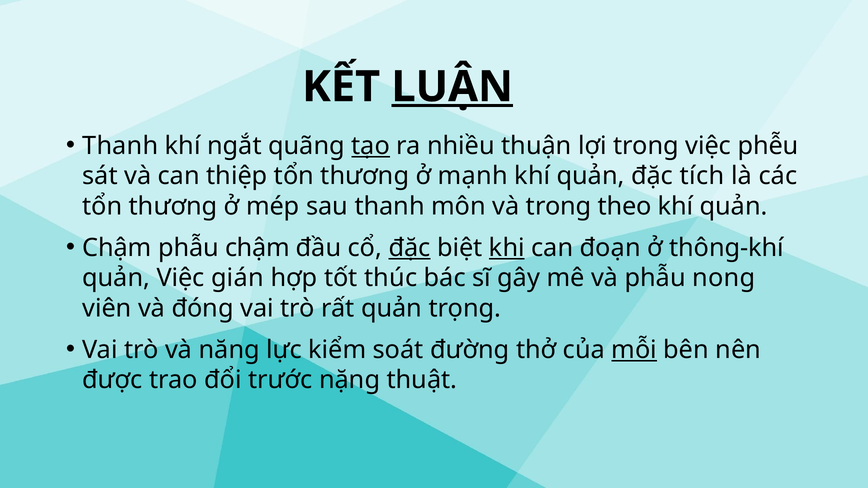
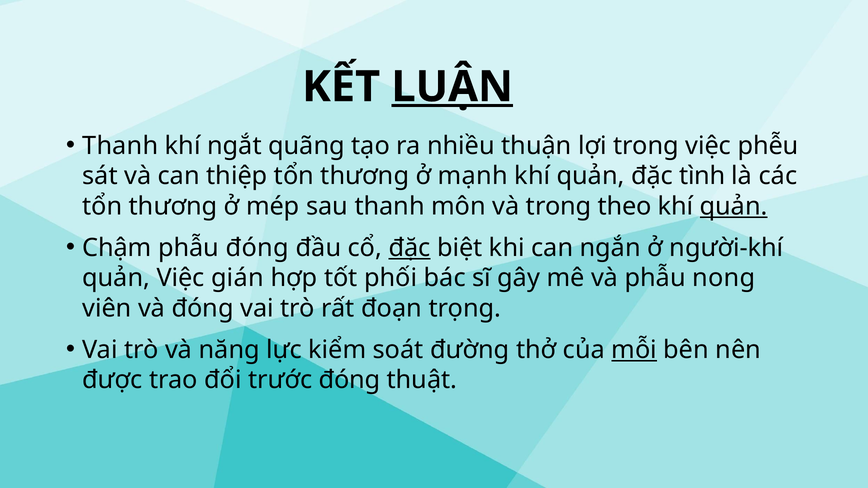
tạo underline: present -> none (371, 146)
tích: tích -> tình (702, 176)
quản underline: none -> present (734, 207)
phẫu chậm: chậm -> đóng (257, 248)
khi underline: present -> none (507, 248)
đoạn: đoạn -> ngắn (610, 248)
thông-khí: thông-khí -> người-khí (726, 248)
thúc: thúc -> phối (391, 278)
rất quản: quản -> đoạn (391, 309)
trước nặng: nặng -> đóng (350, 380)
